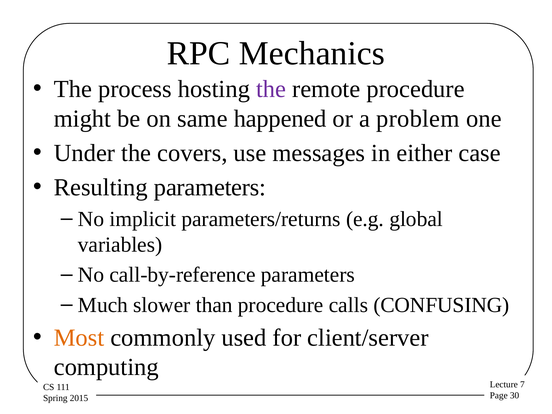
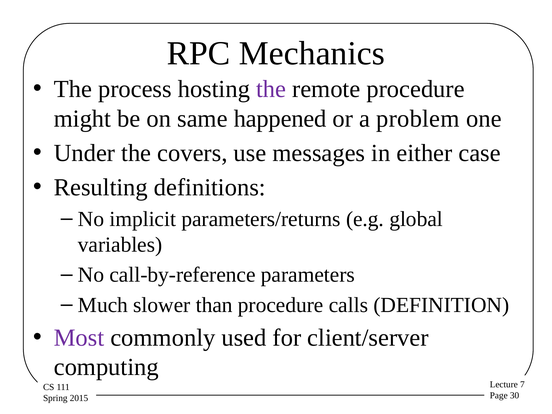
Resulting parameters: parameters -> definitions (210, 187)
CONFUSING: CONFUSING -> DEFINITION (441, 305)
Most colour: orange -> purple (79, 338)
